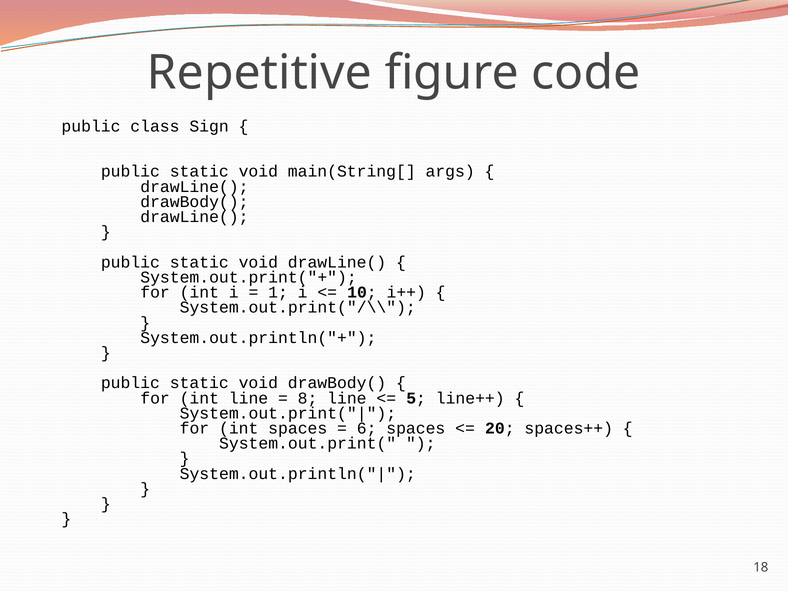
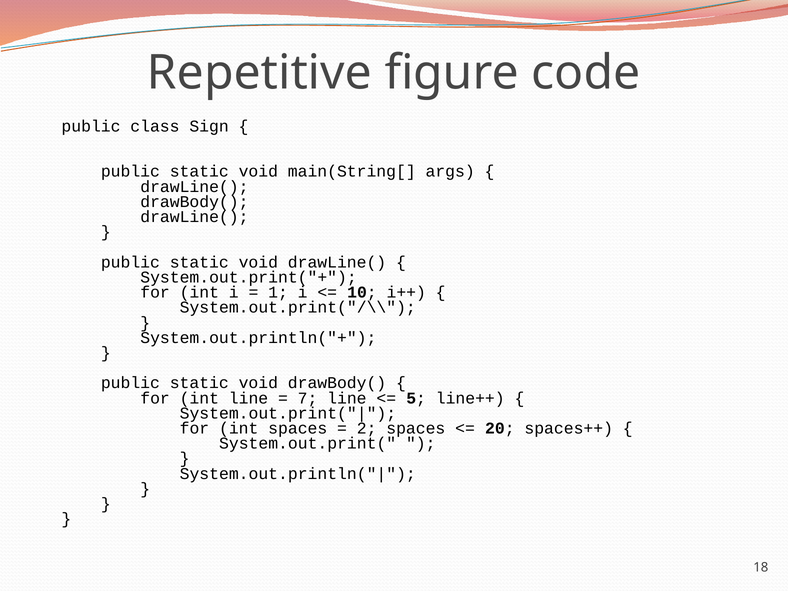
8: 8 -> 7 (308, 398)
6: 6 -> 2 (367, 428)
